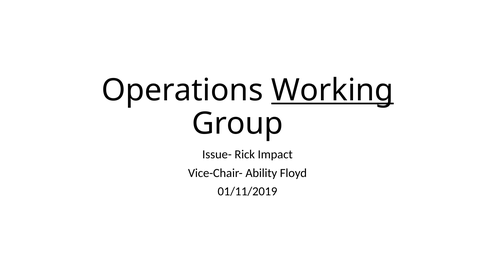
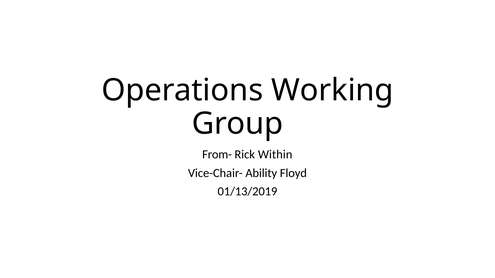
Working underline: present -> none (332, 90)
Issue-: Issue- -> From- (217, 155)
Impact: Impact -> Within (275, 155)
01/11/2019: 01/11/2019 -> 01/13/2019 (247, 192)
